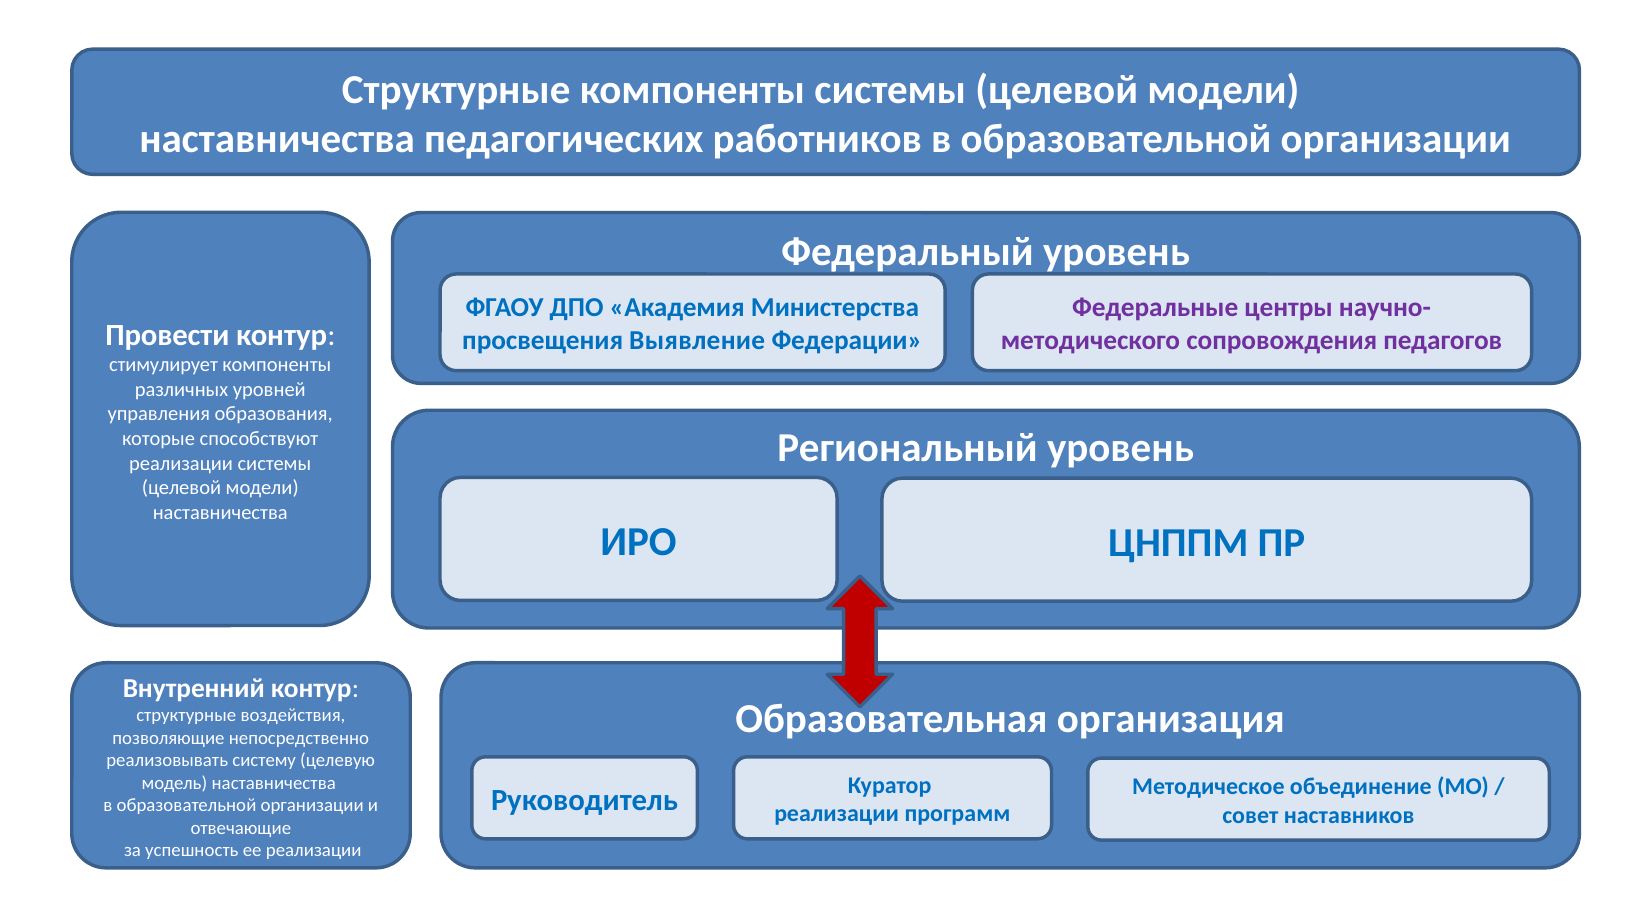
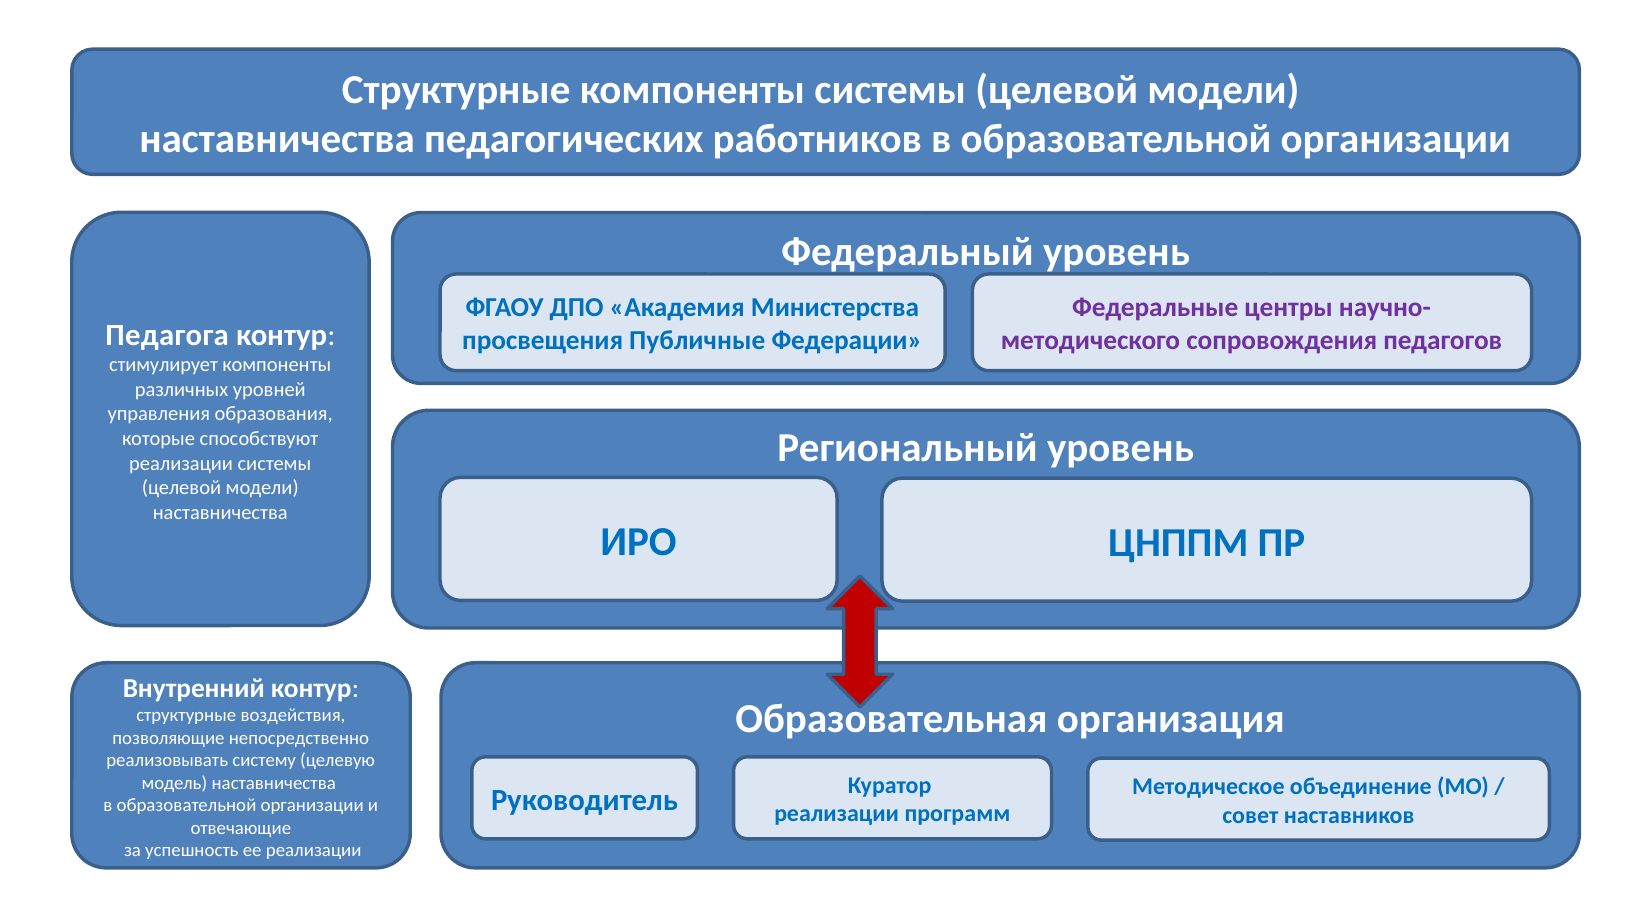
Провести: Провести -> Педагога (167, 335)
Выявление: Выявление -> Публичные (697, 341)
